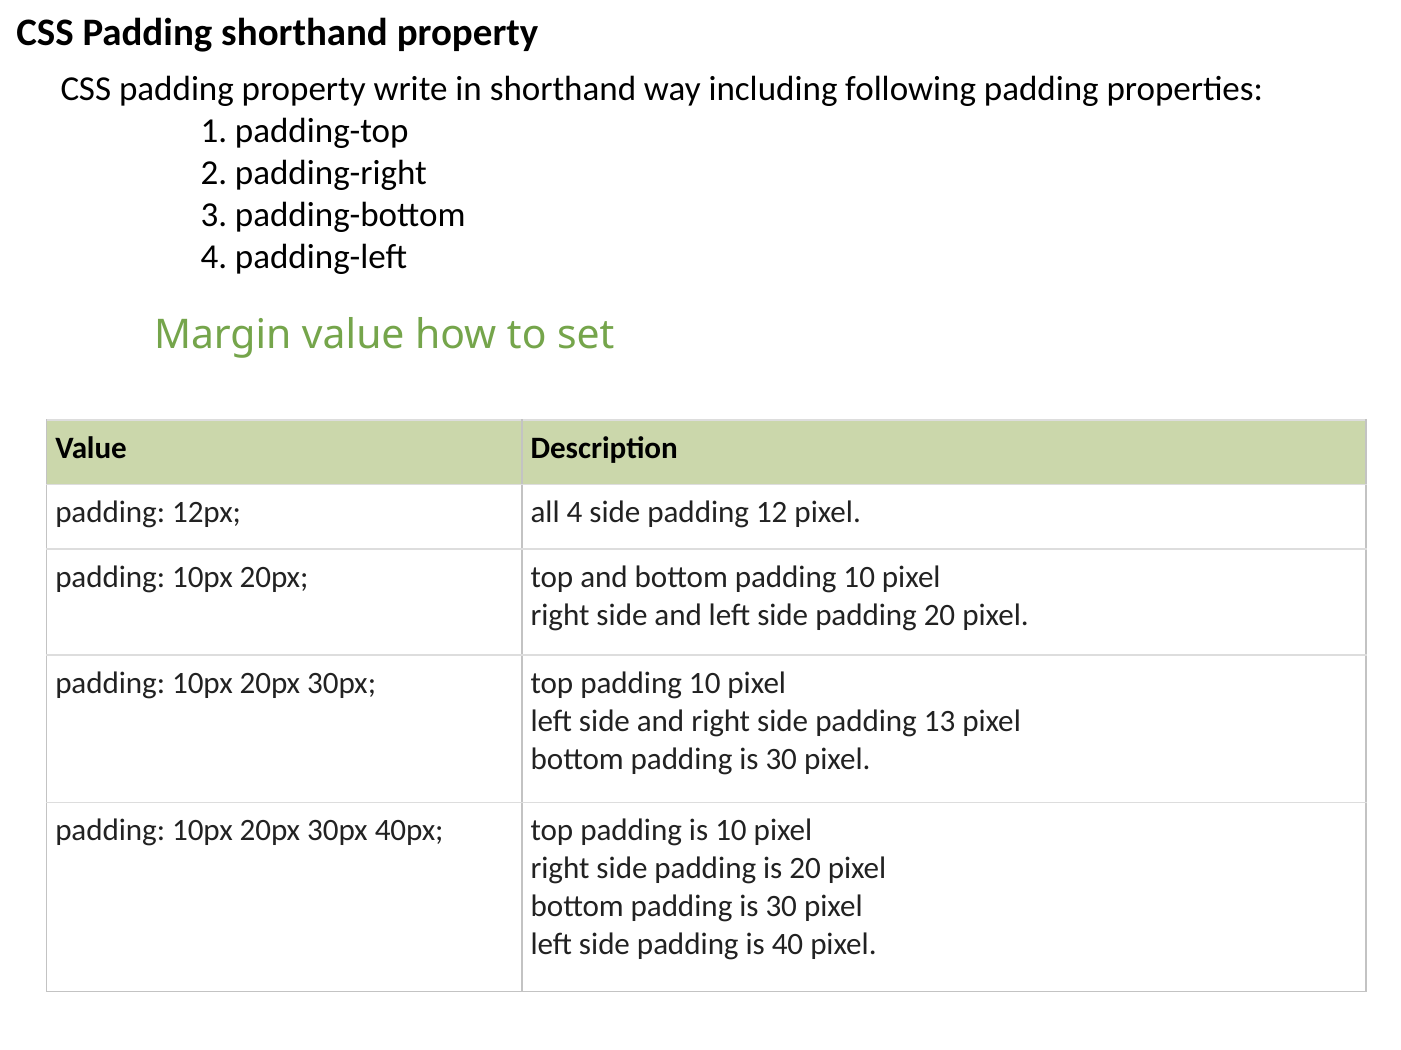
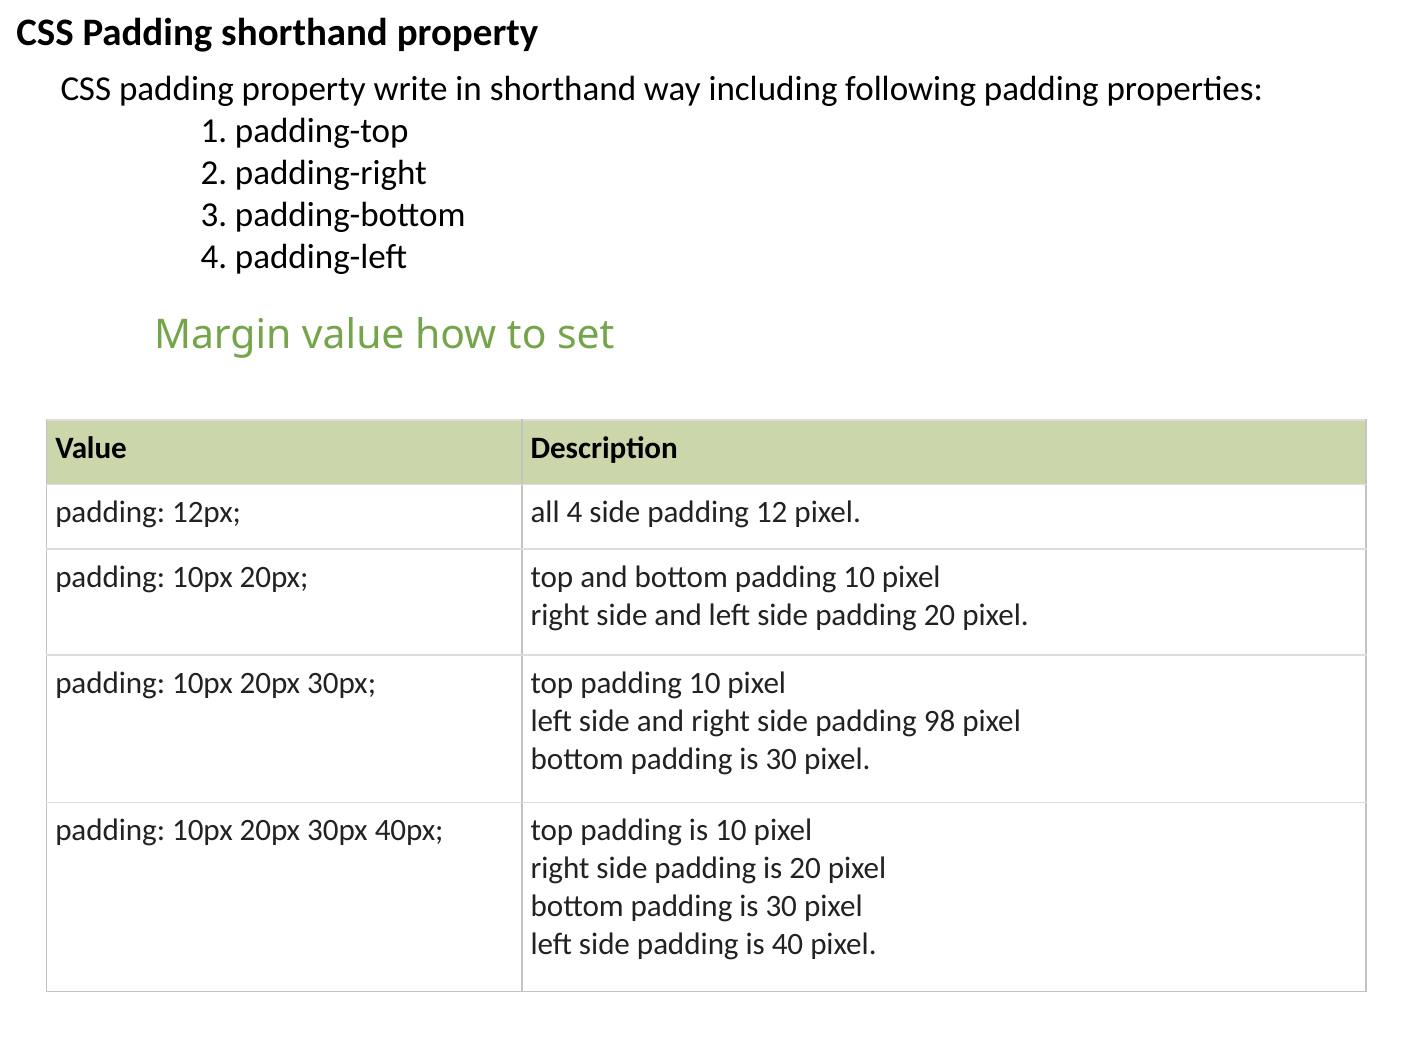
13: 13 -> 98 (940, 721)
